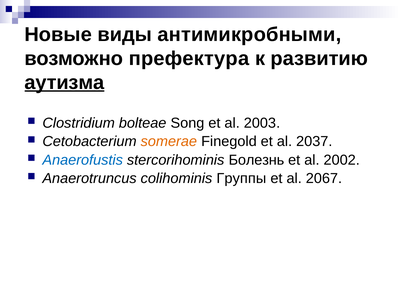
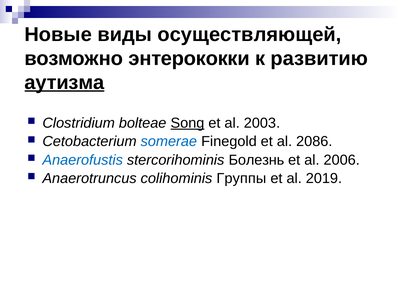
антимикробными: антимикробными -> осуществляющей (249, 35)
префектура: префектура -> энтерококки (189, 59)
Song underline: none -> present (187, 123)
somerae colour: orange -> blue (169, 142)
2037: 2037 -> 2086 (314, 142)
2002: 2002 -> 2006 (342, 160)
2067: 2067 -> 2019 (324, 179)
